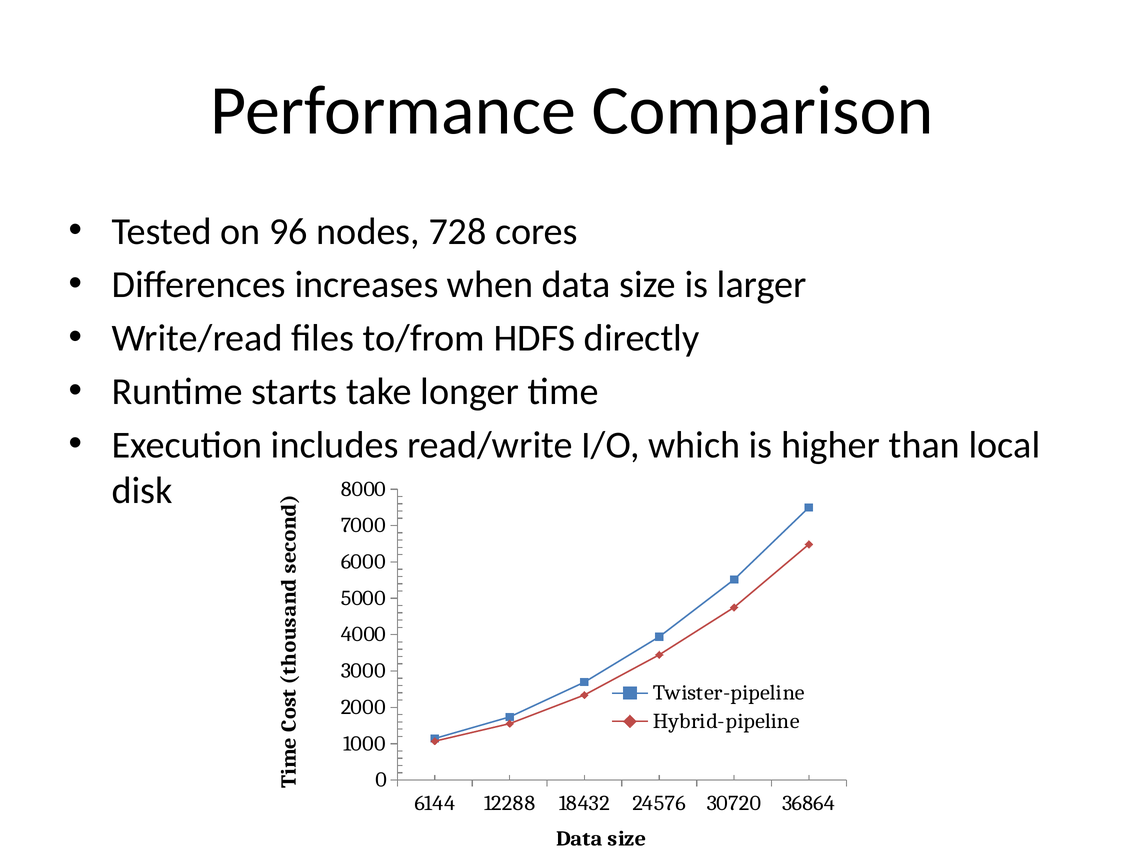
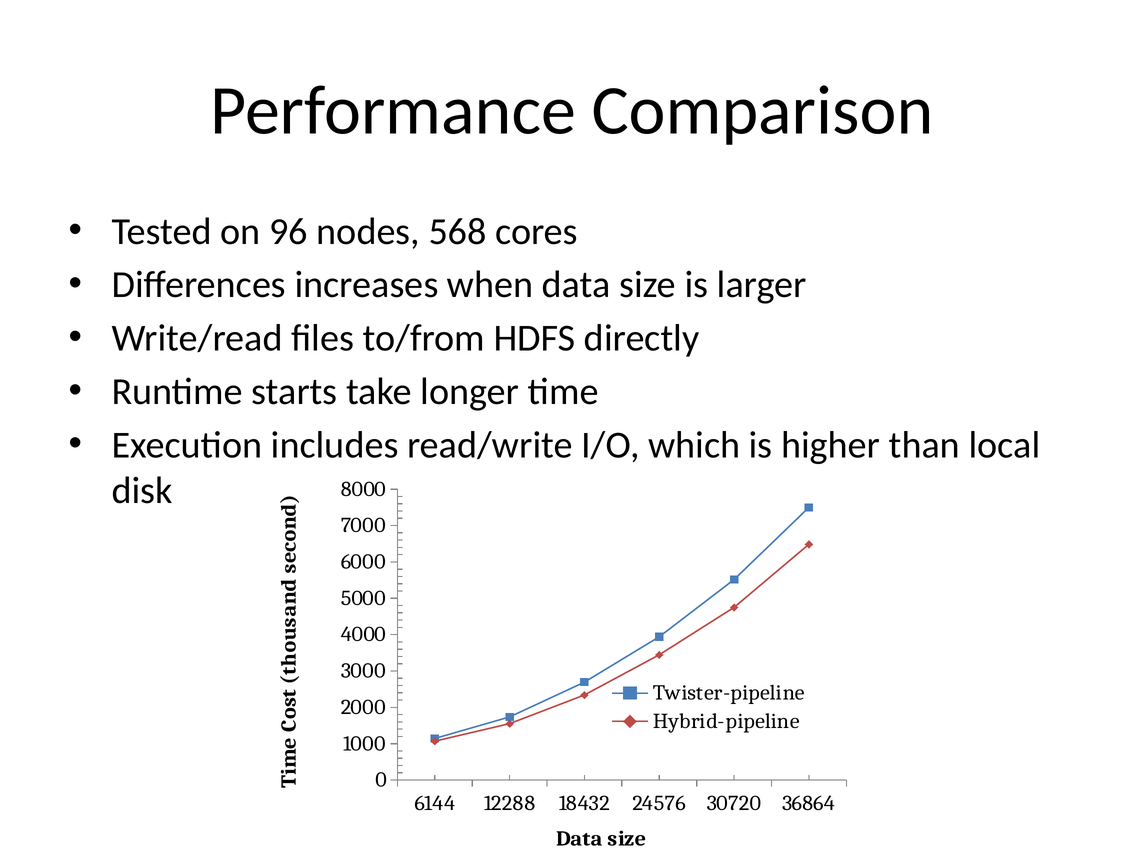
728: 728 -> 568 (458, 232)
